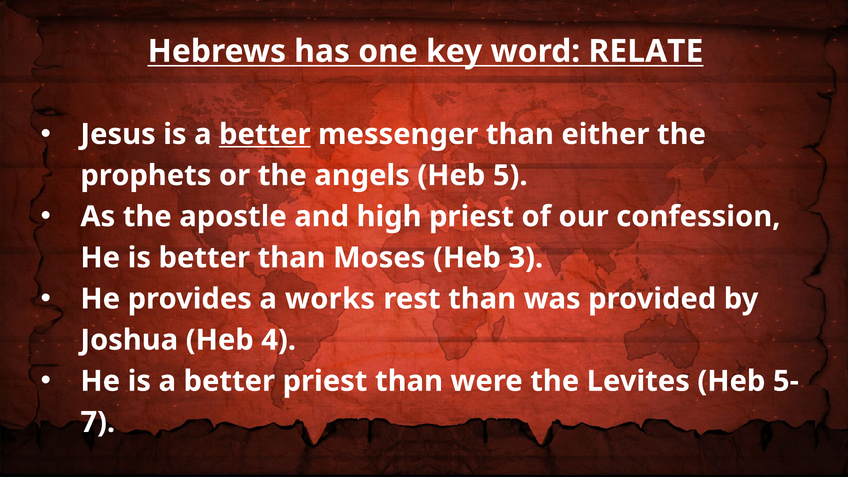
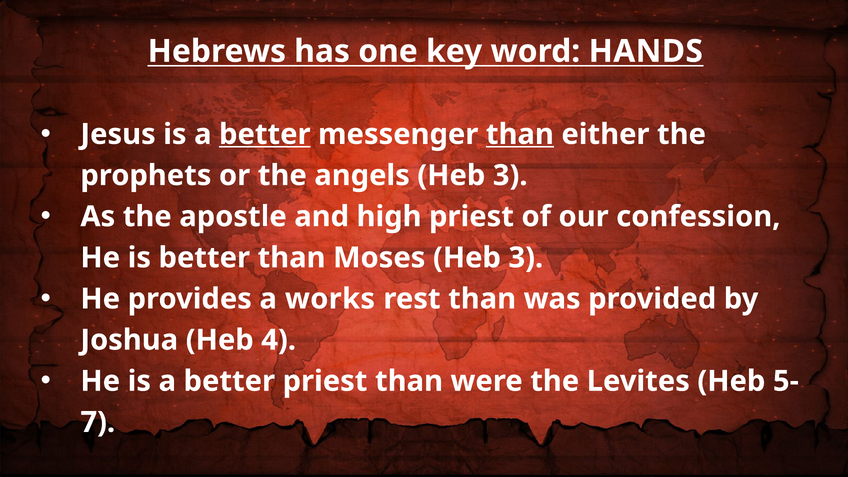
RELATE: RELATE -> HANDS (646, 51)
than underline: none -> present (520, 134)
angels Heb 5: 5 -> 3 (510, 175)
